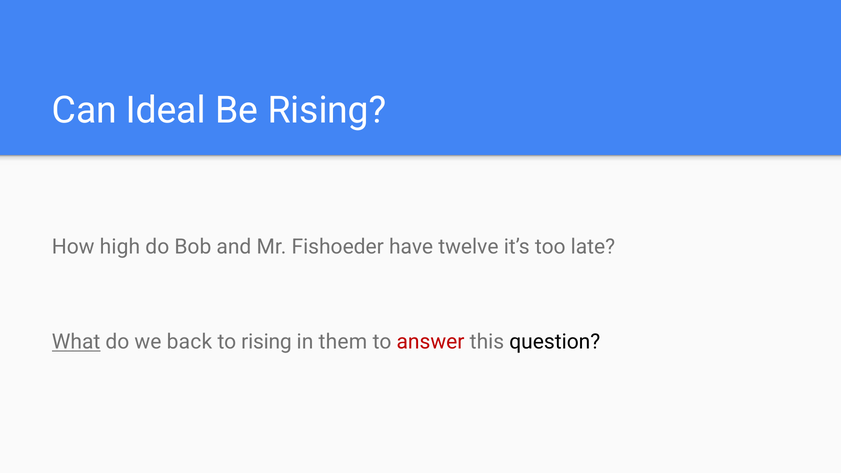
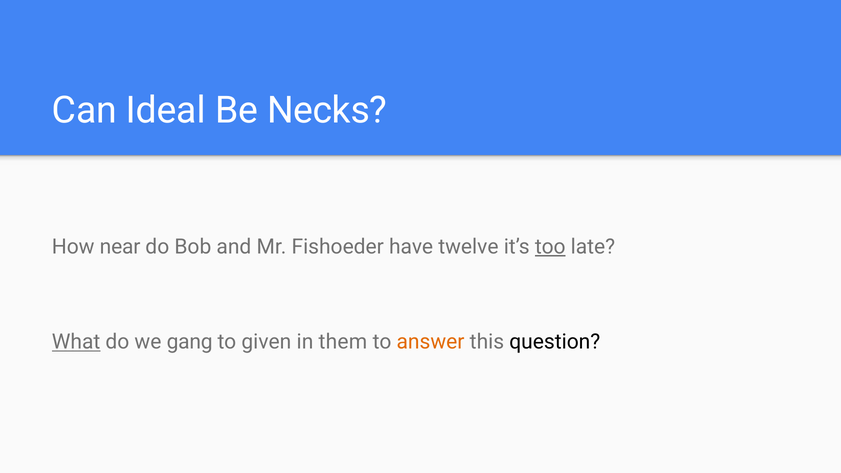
Be Rising: Rising -> Necks (327, 110)
high: high -> near (120, 247)
too underline: none -> present (550, 247)
back: back -> gang (190, 342)
to rising: rising -> given (266, 342)
answer colour: red -> orange (431, 342)
